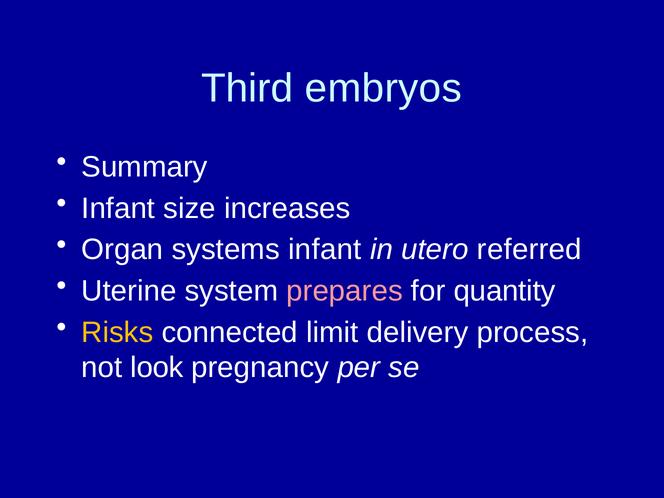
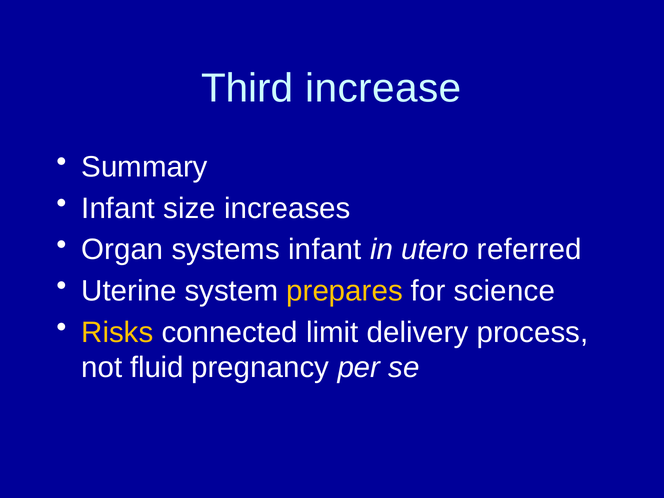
embryos: embryos -> increase (383, 89)
prepares colour: pink -> yellow (345, 291)
quantity: quantity -> science (504, 291)
look: look -> fluid (157, 368)
